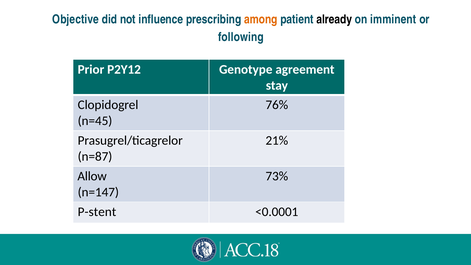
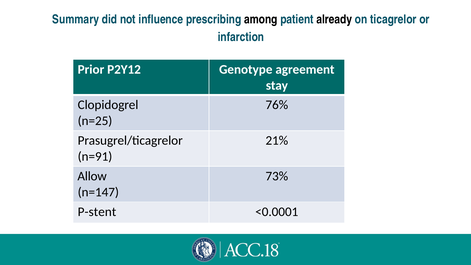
Objective: Objective -> Summary (76, 19)
among colour: orange -> black (261, 19)
imminent: imminent -> ticagrelor (393, 19)
following: following -> infarction (241, 37)
n=45: n=45 -> n=25 (95, 121)
n=87: n=87 -> n=91 (95, 157)
